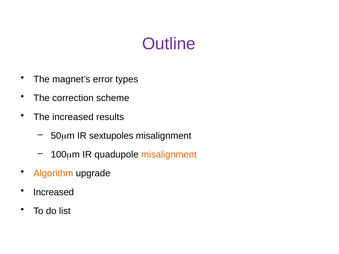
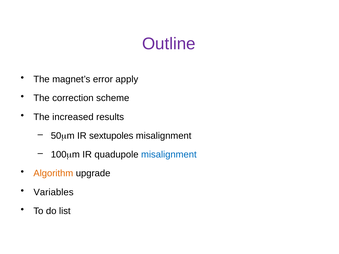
types: types -> apply (127, 79)
misalignment colour: orange -> blue (169, 155)
Increased: Increased -> Variables (54, 192)
